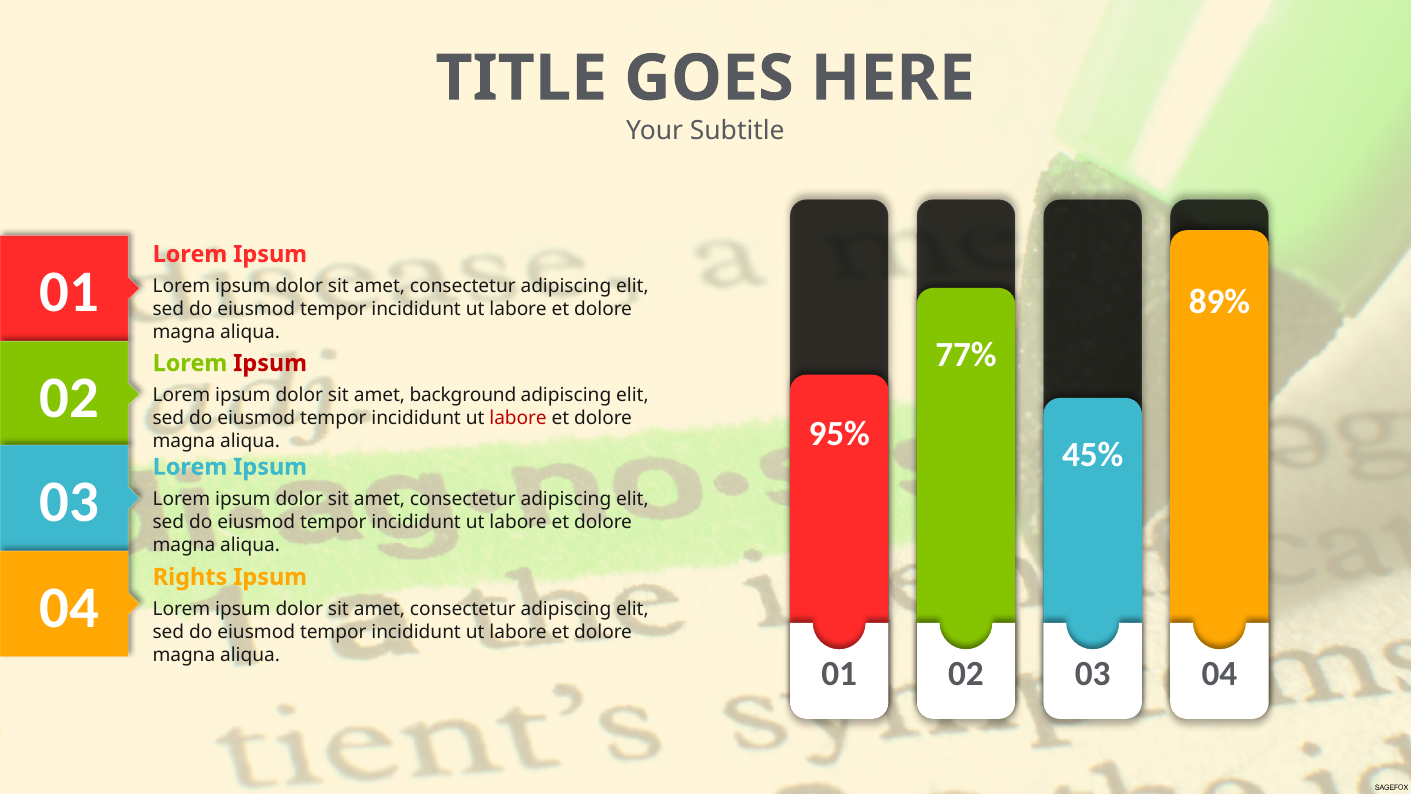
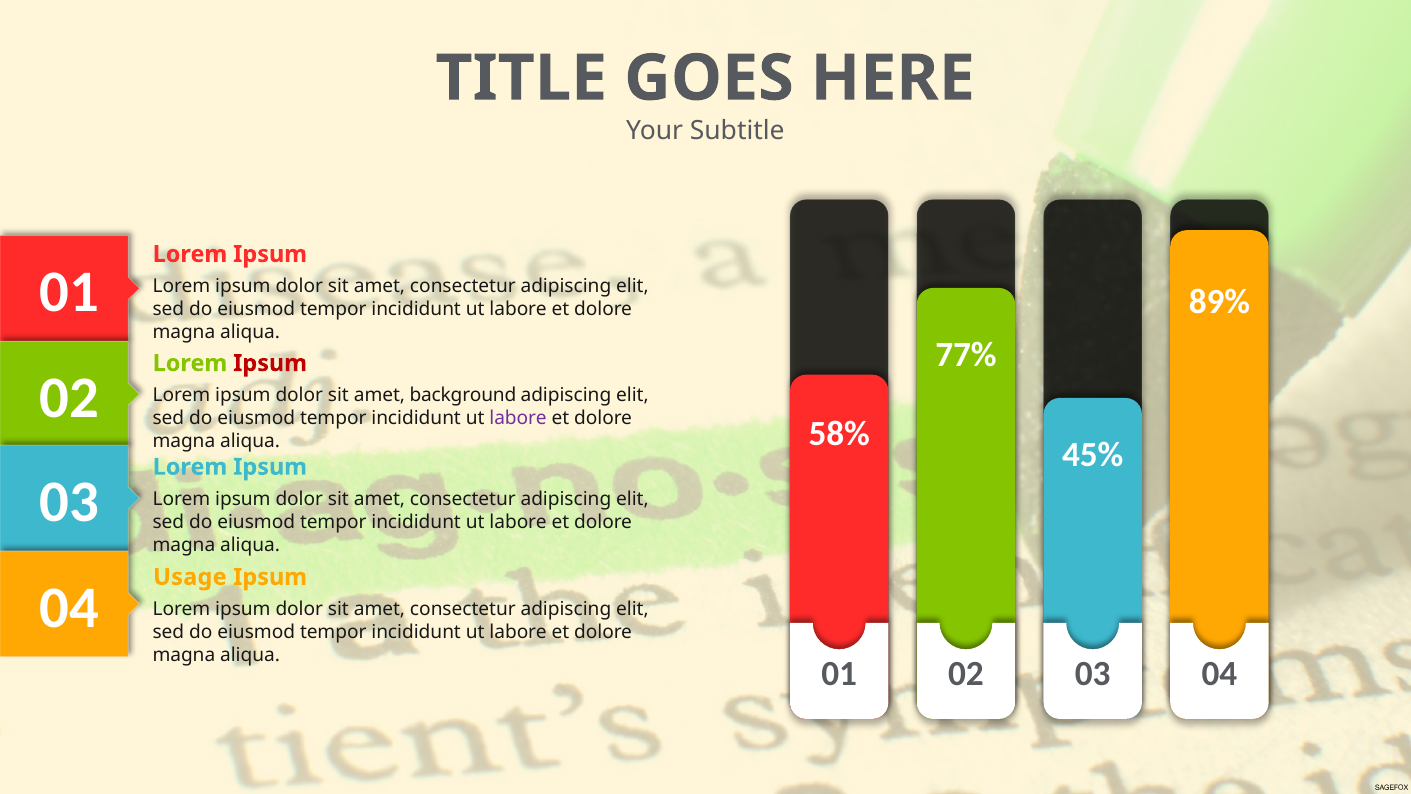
labore colour: red -> purple (518, 418)
95%: 95% -> 58% (839, 434)
Rights: Rights -> Usage (190, 577)
